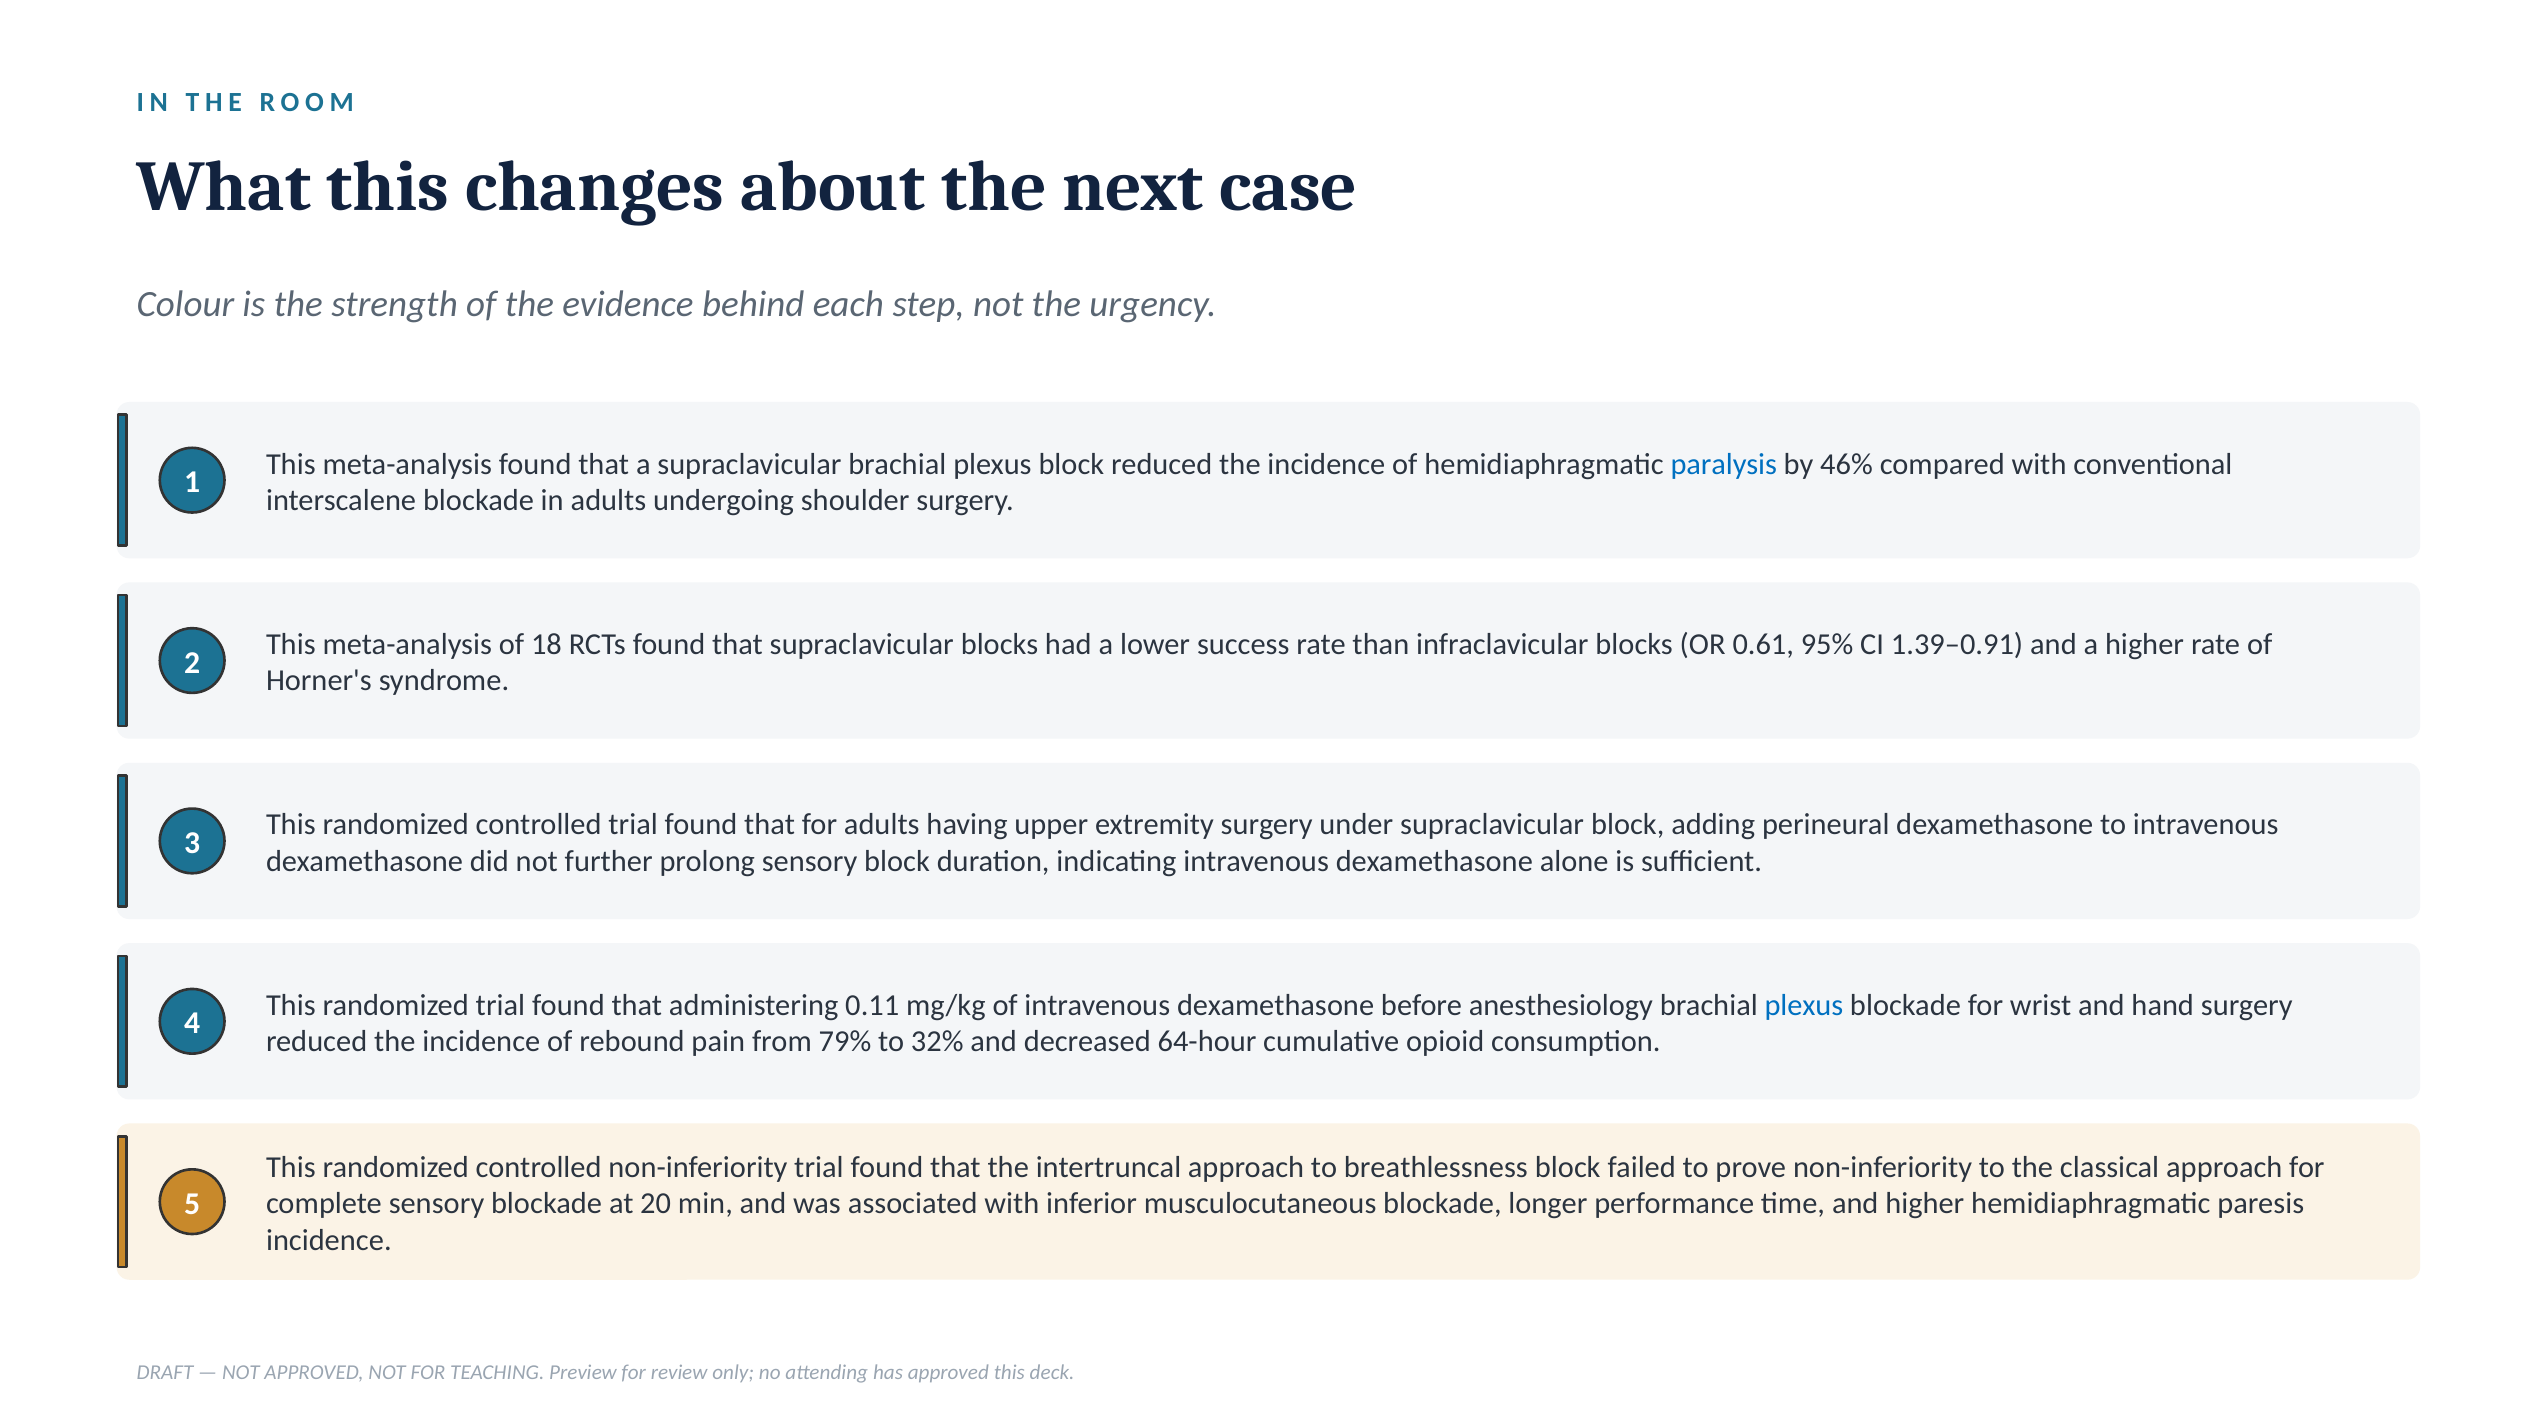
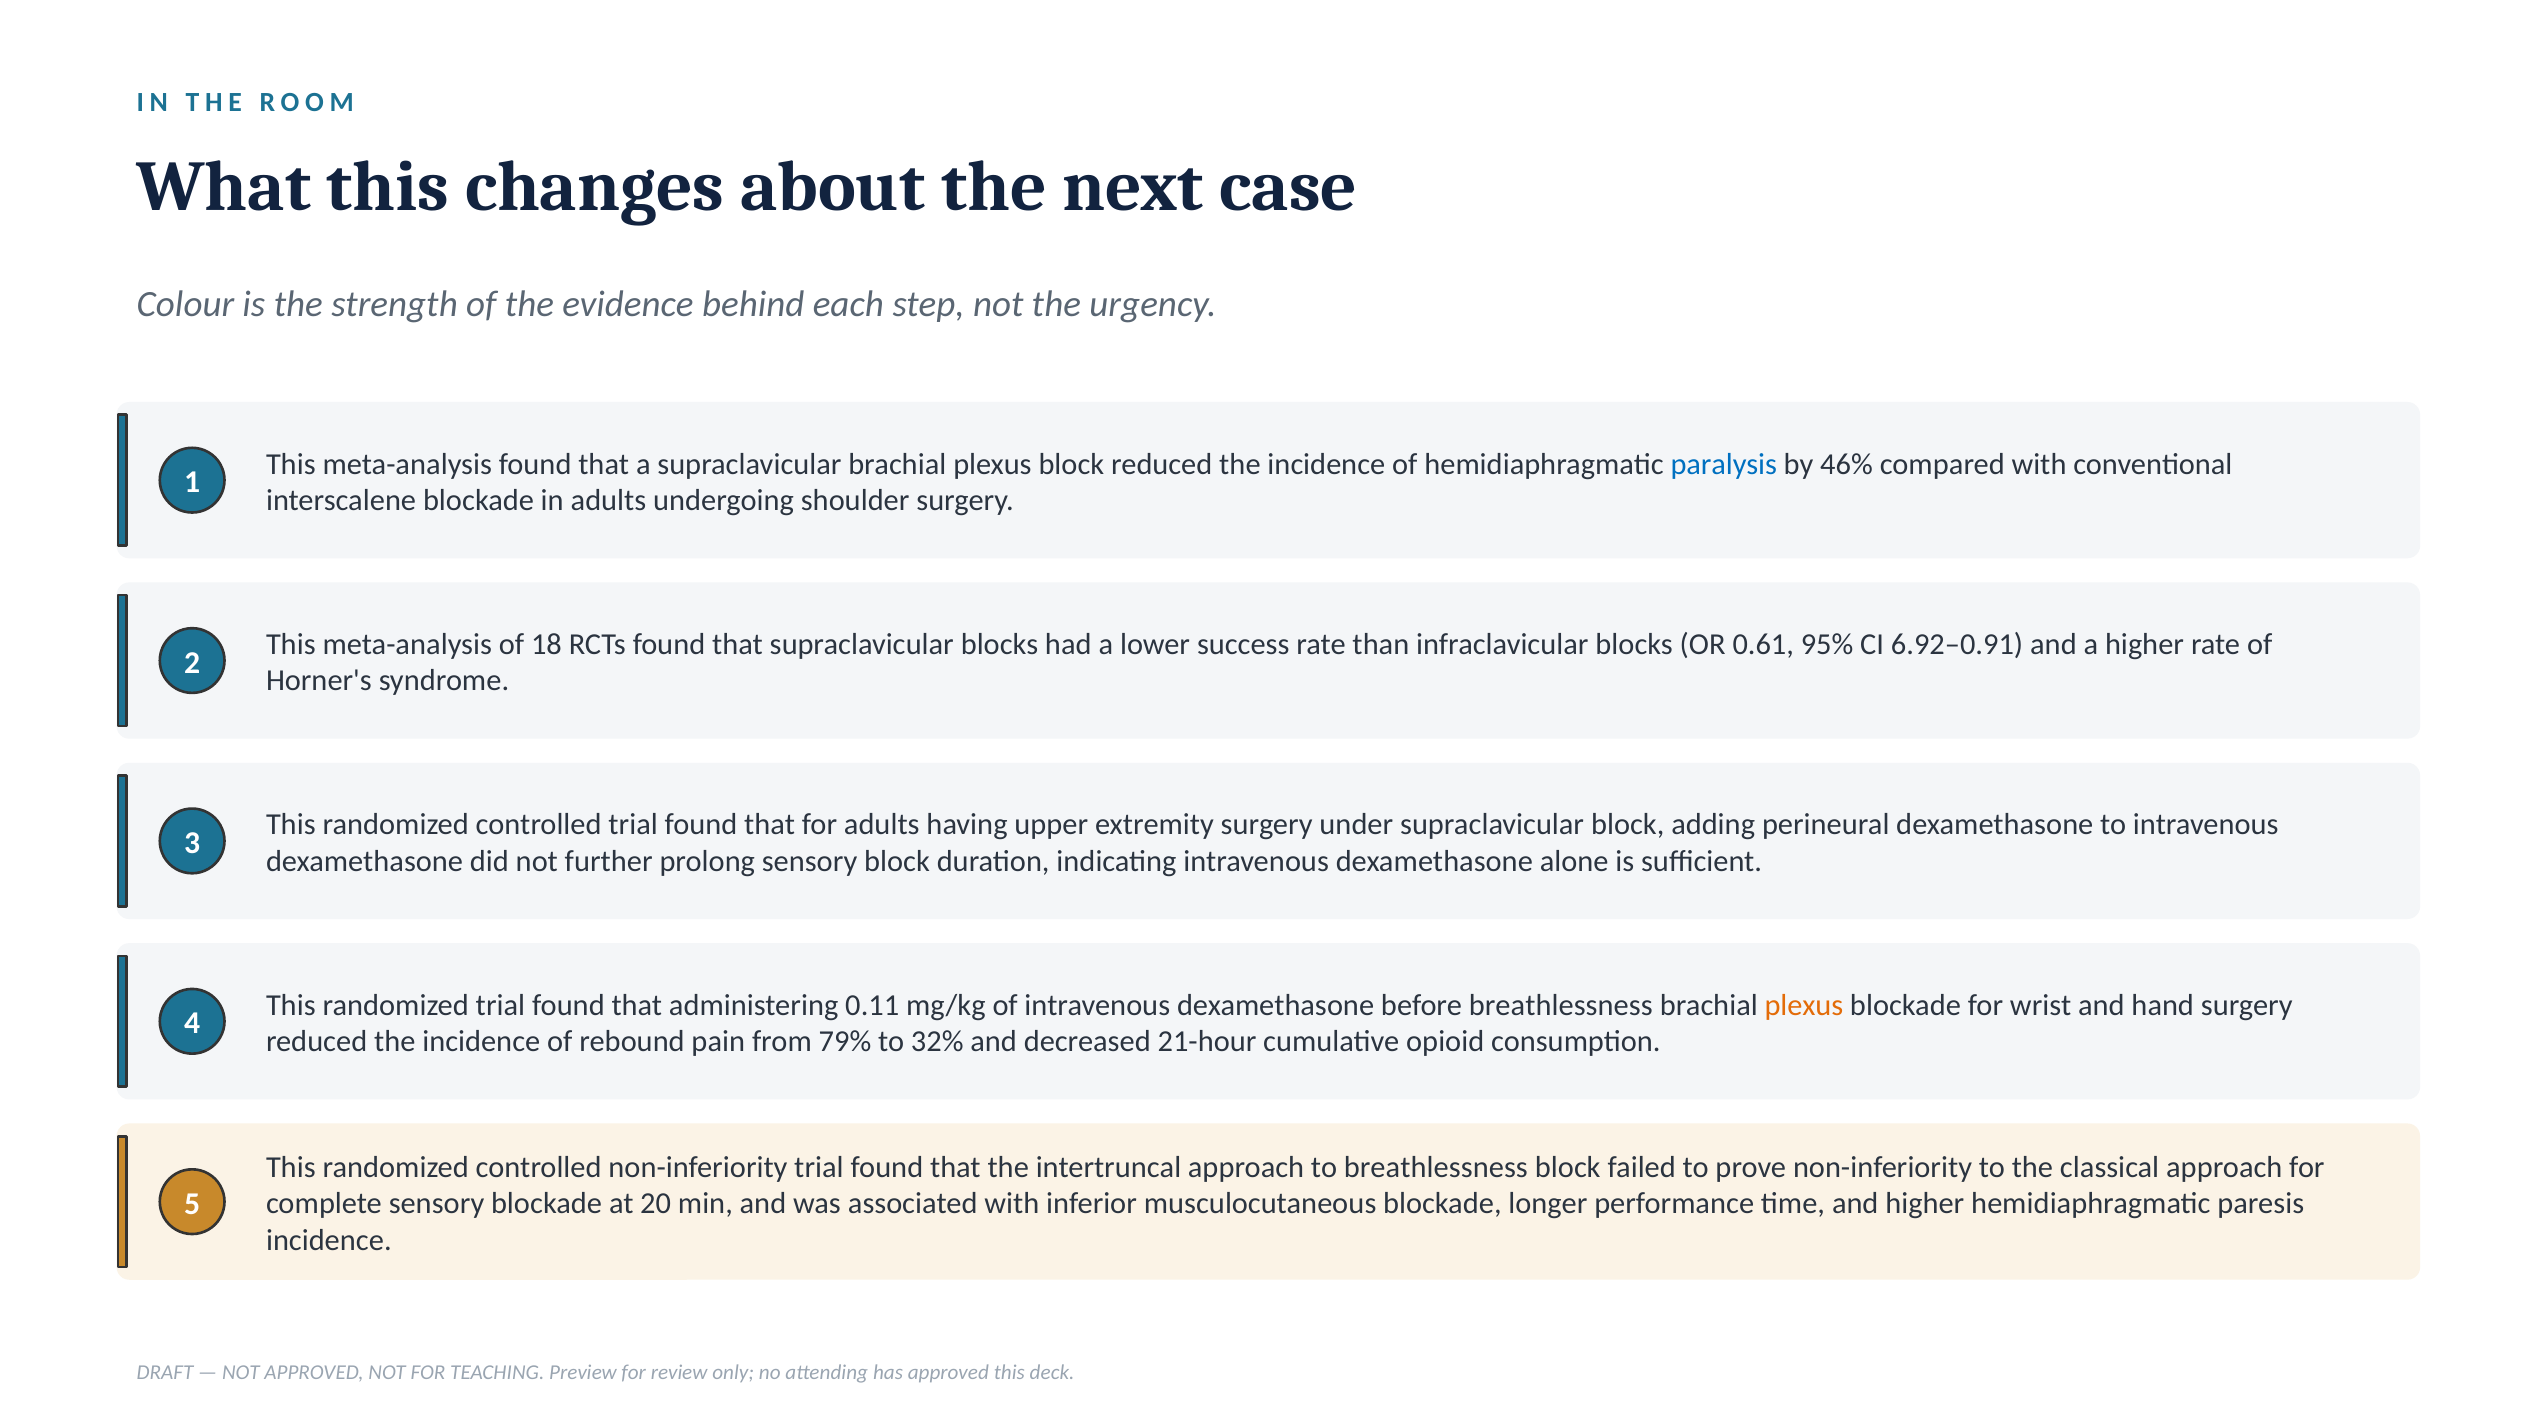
1.39–0.91: 1.39–0.91 -> 6.92–0.91 (1957, 644)
before anesthesiology: anesthesiology -> breathlessness (1561, 1005)
plexus colour: blue -> orange (1804, 1005)
64-hour: 64-hour -> 21-hour (1207, 1042)
